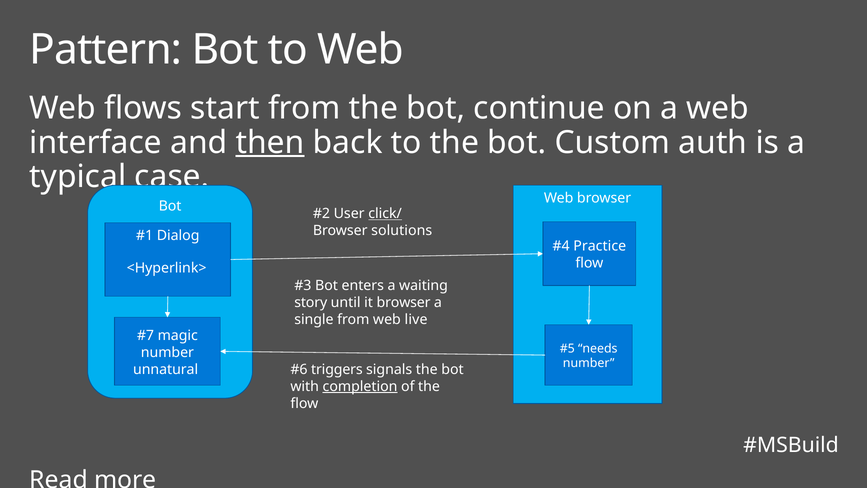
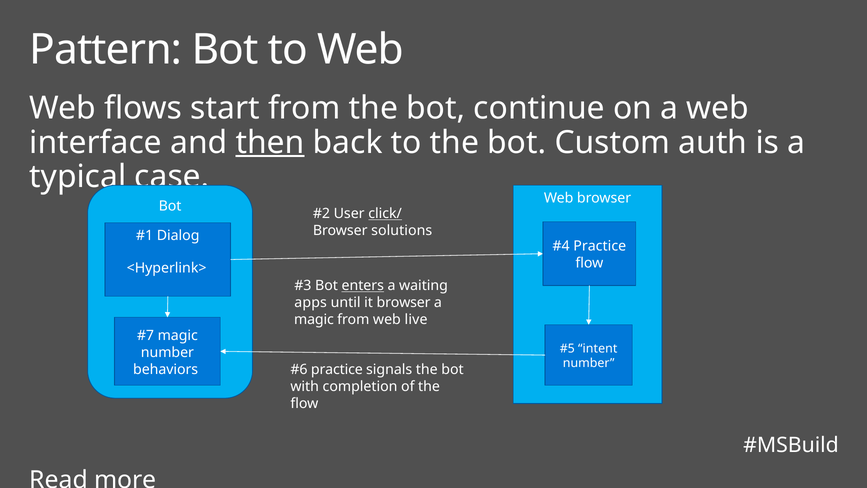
enters underline: none -> present (363, 285)
story: story -> apps (311, 302)
single: single -> magic (314, 319)
needs: needs -> intent (598, 348)
unnatural: unnatural -> behaviors (166, 369)
triggers: triggers -> practice (337, 369)
completion underline: present -> none (360, 386)
